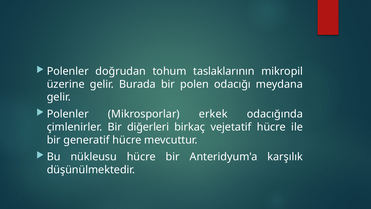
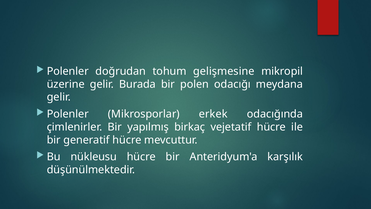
taslaklarının: taslaklarının -> gelişmesine (224, 71)
diğerleri: diğerleri -> yapılmış (148, 127)
